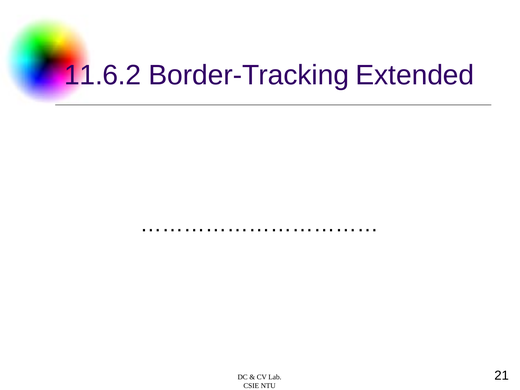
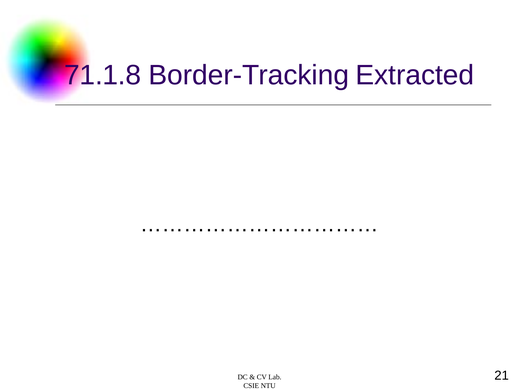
11.6.2: 11.6.2 -> 71.1.8 (103, 75)
Extended: Extended -> Extracted (415, 75)
